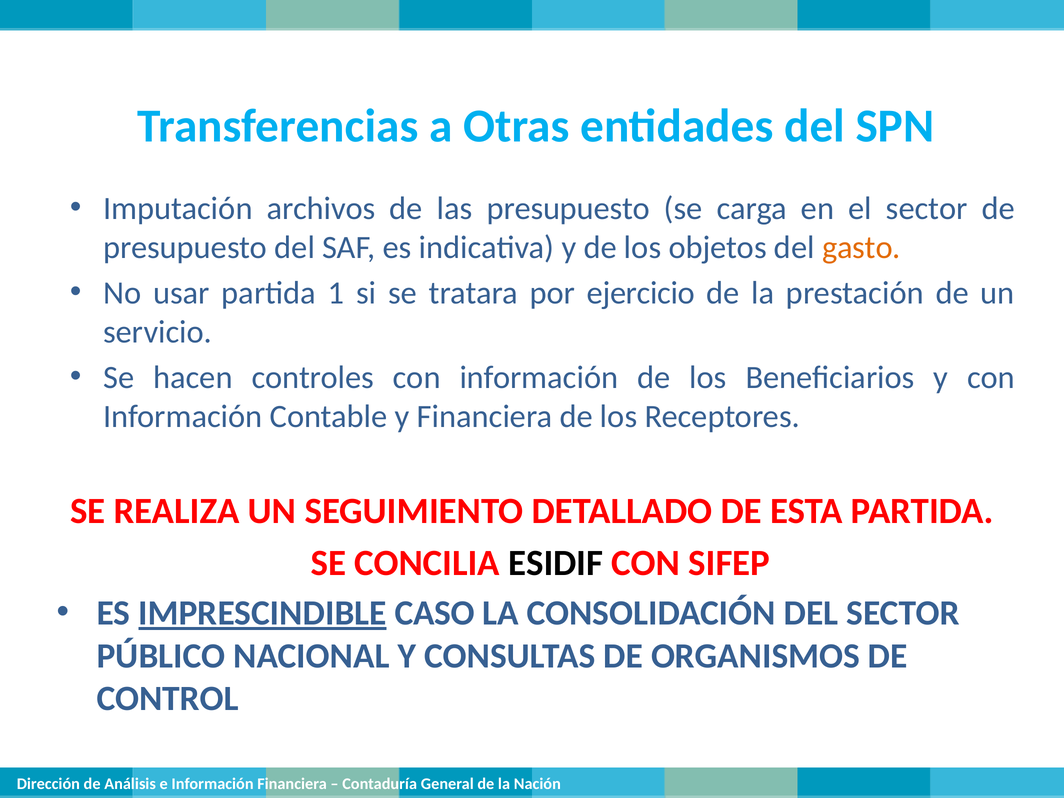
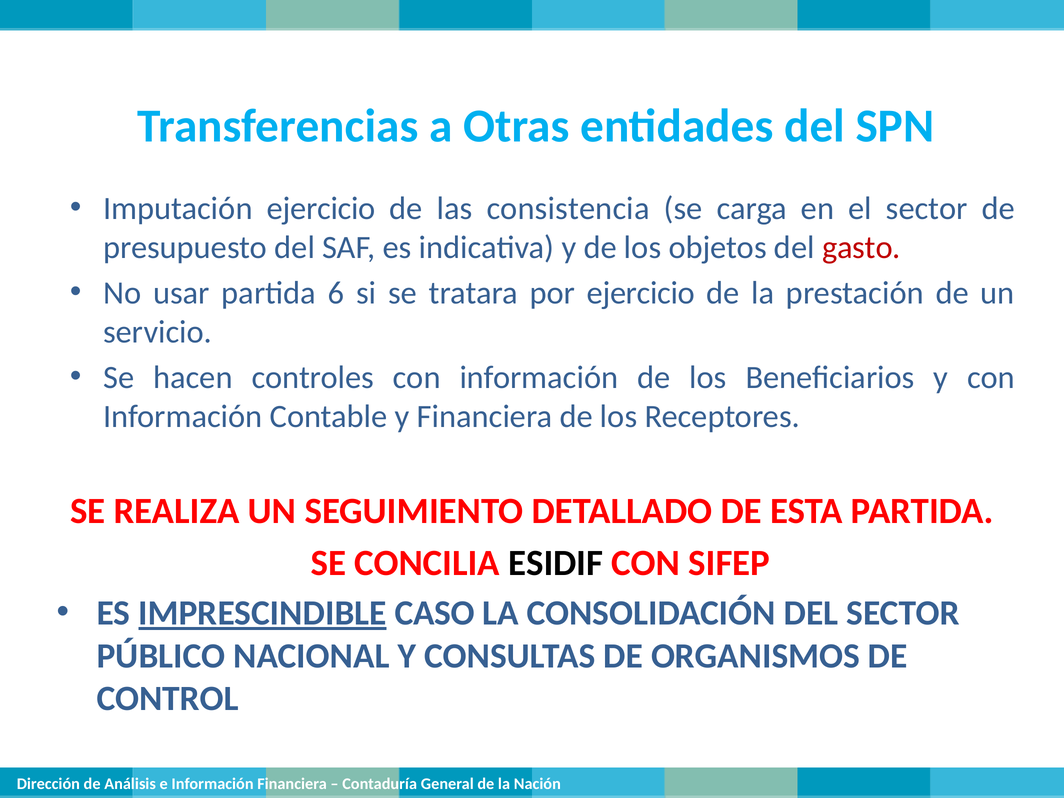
Imputación archivos: archivos -> ejercicio (321, 208)
las presupuesto: presupuesto -> consistencia (568, 208)
gasto colour: orange -> red (861, 247)
1: 1 -> 6 (336, 293)
